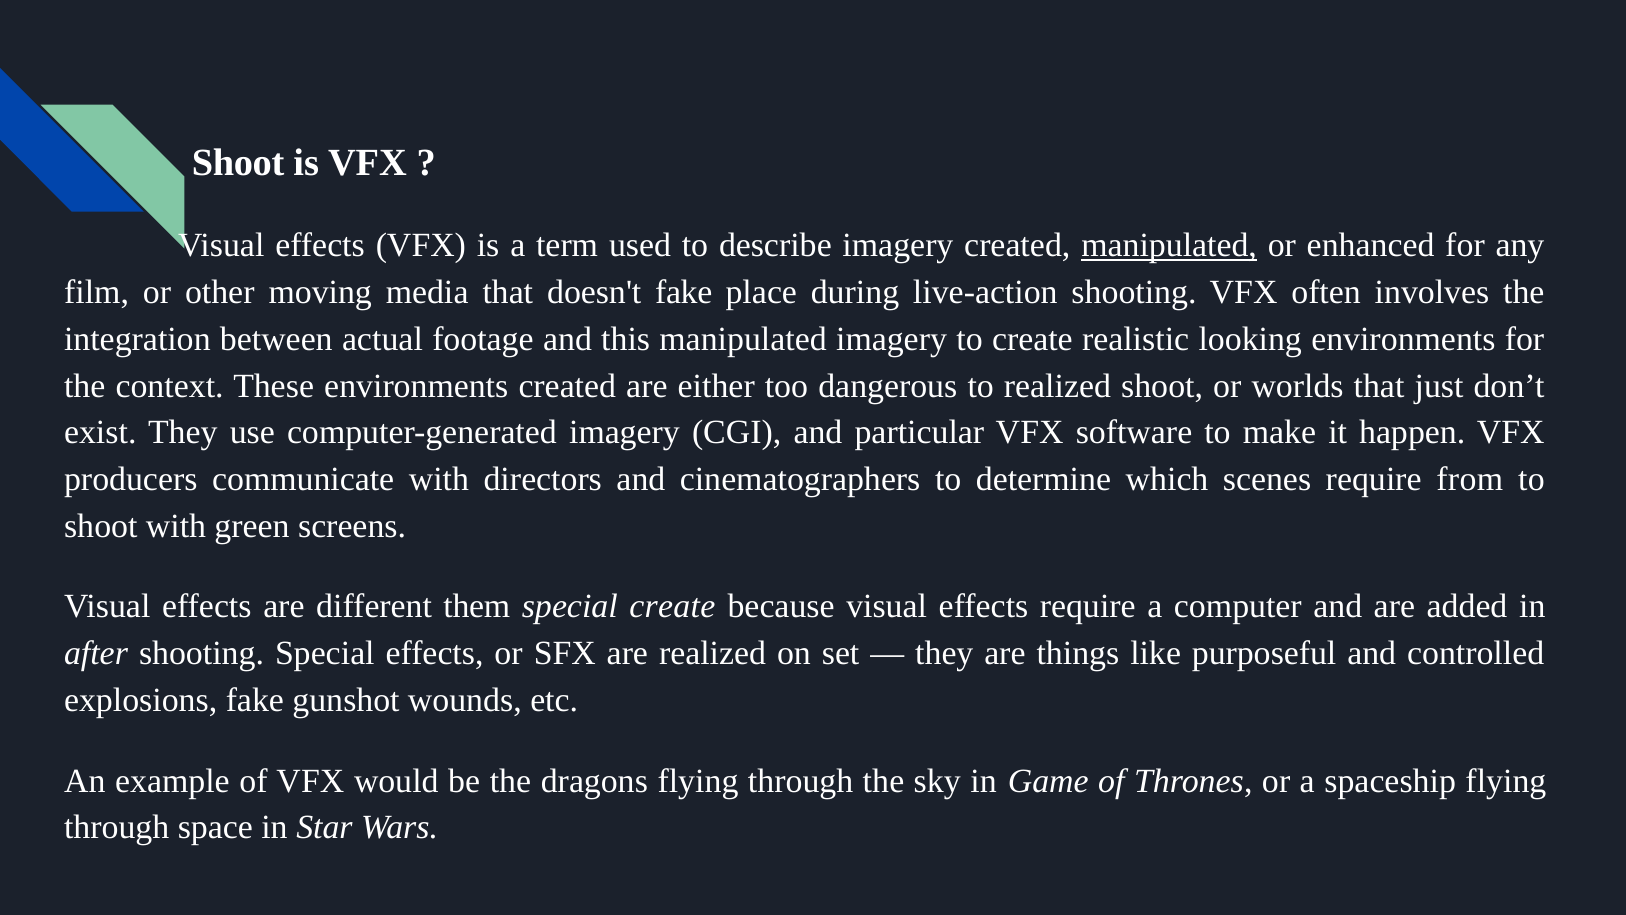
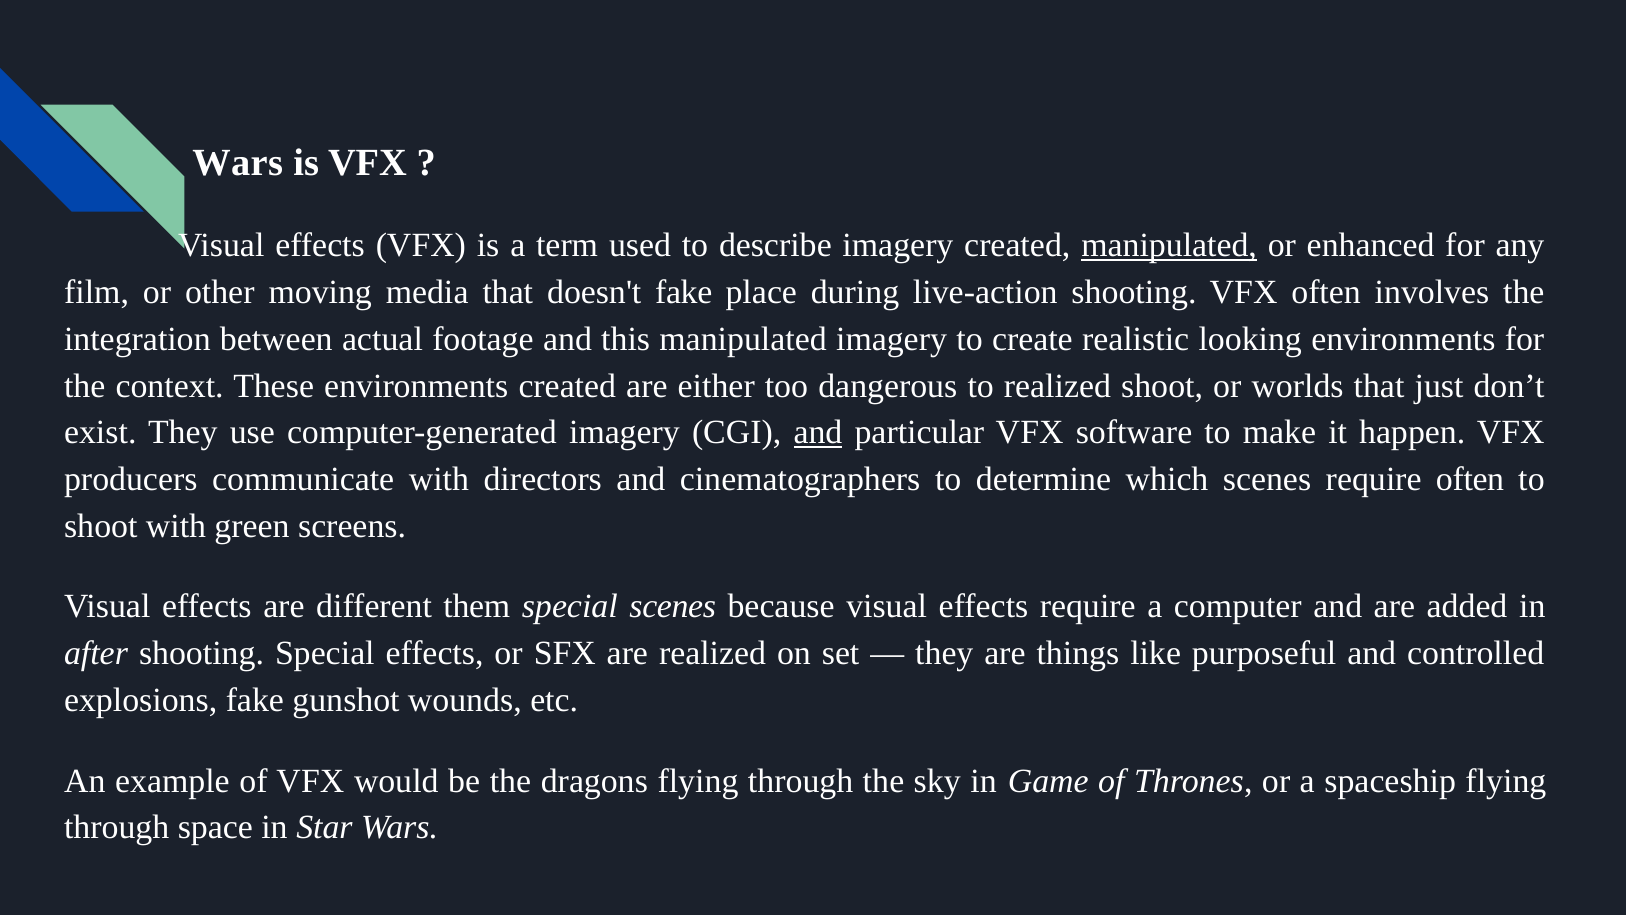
Shoot: Shoot -> Wars (238, 163)
and underline: none -> present (818, 433)
require from: from -> often (1470, 479)
special create: create -> scenes (673, 607)
